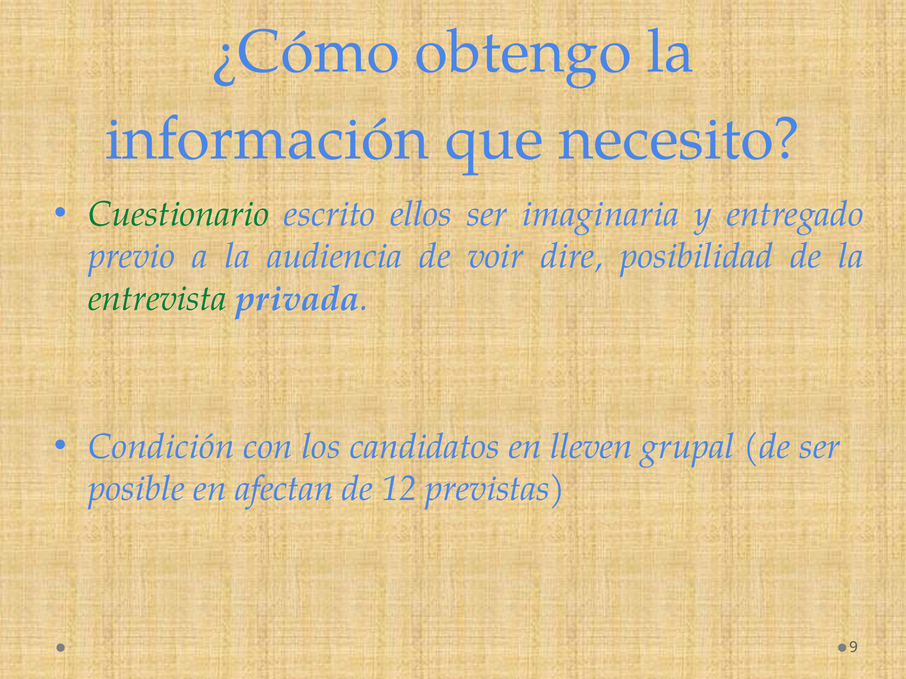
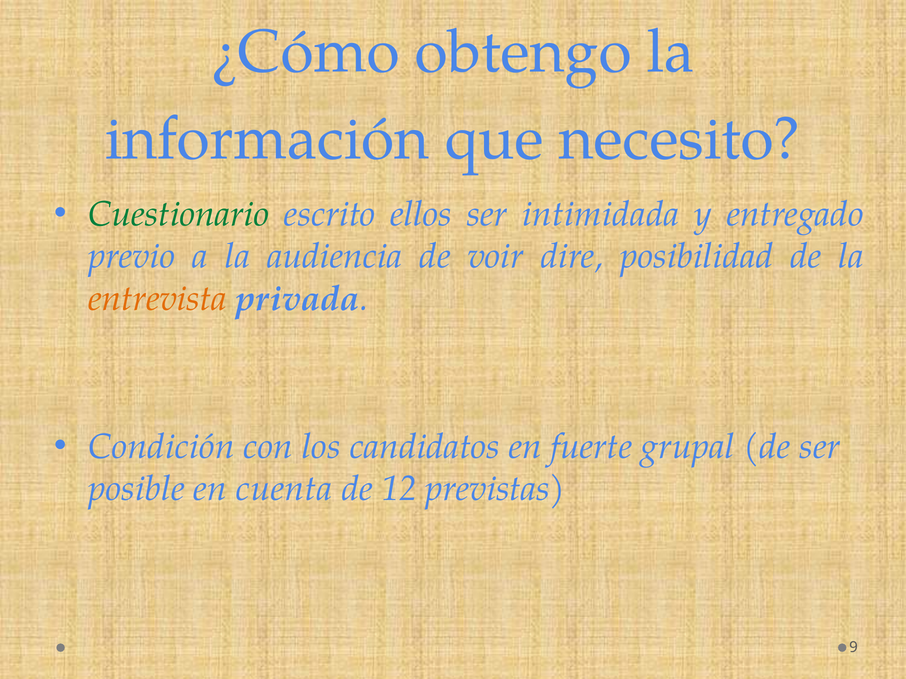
imaginaria: imaginaria -> intimidada (601, 214)
entrevista colour: green -> orange (158, 299)
lleven: lleven -> fuerte (591, 447)
afectan: afectan -> cuenta (284, 489)
